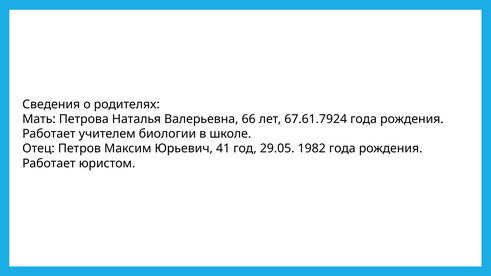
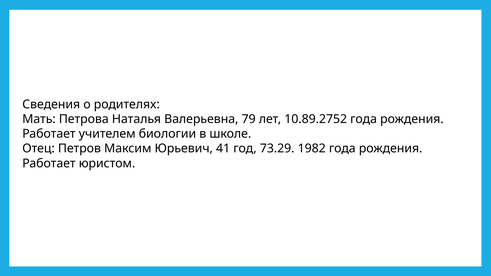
66: 66 -> 79 (249, 119)
67.61.7924: 67.61.7924 -> 10.89.2752 (316, 119)
29.05: 29.05 -> 73.29 (277, 149)
